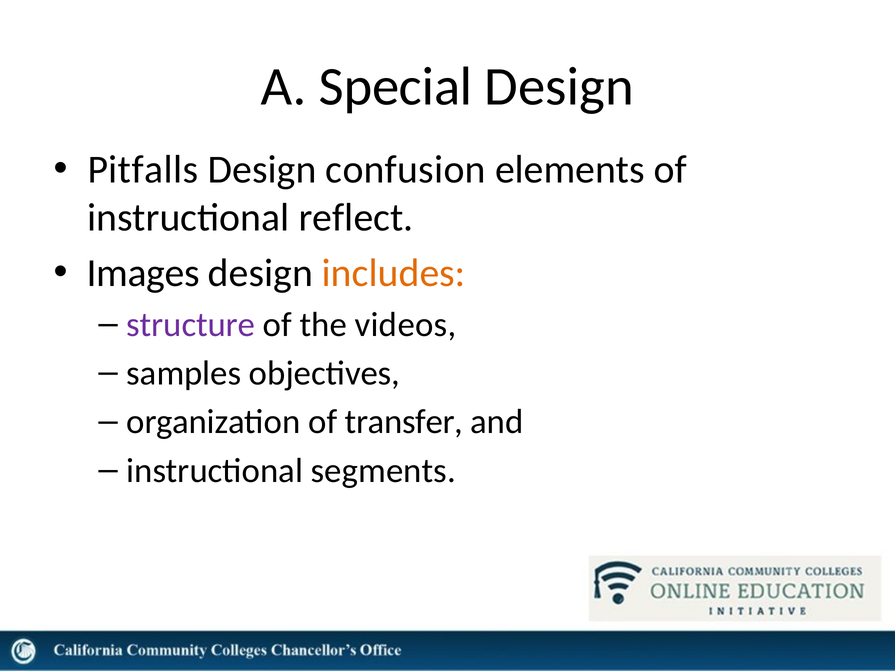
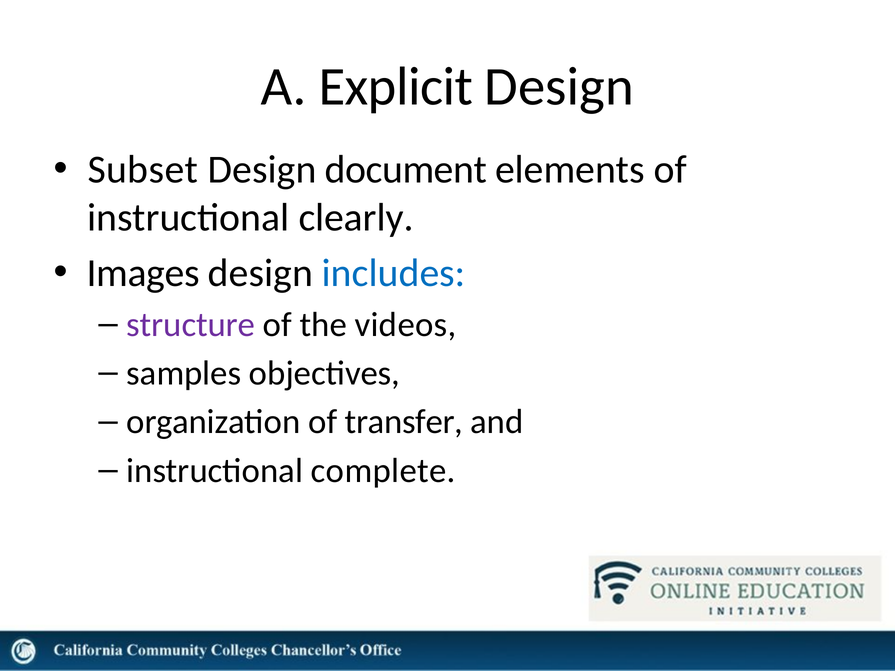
Special: Special -> Explicit (396, 87)
Pitfalls: Pitfalls -> Subset (143, 170)
confusion: confusion -> document (406, 170)
reflect: reflect -> clearly (356, 218)
includes colour: orange -> blue (394, 273)
segments: segments -> complete (383, 471)
